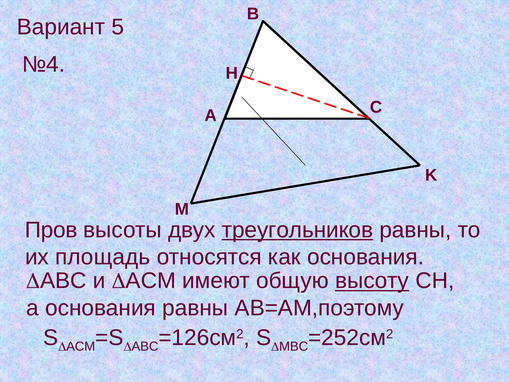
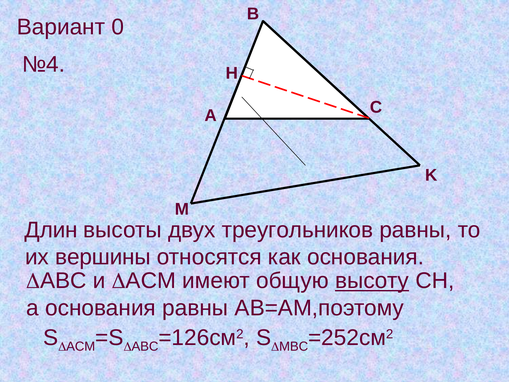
5: 5 -> 0 (118, 27)
Пров: Пров -> Длин (51, 230)
треугольников underline: present -> none (297, 230)
площадь: площадь -> вершины (103, 257)
